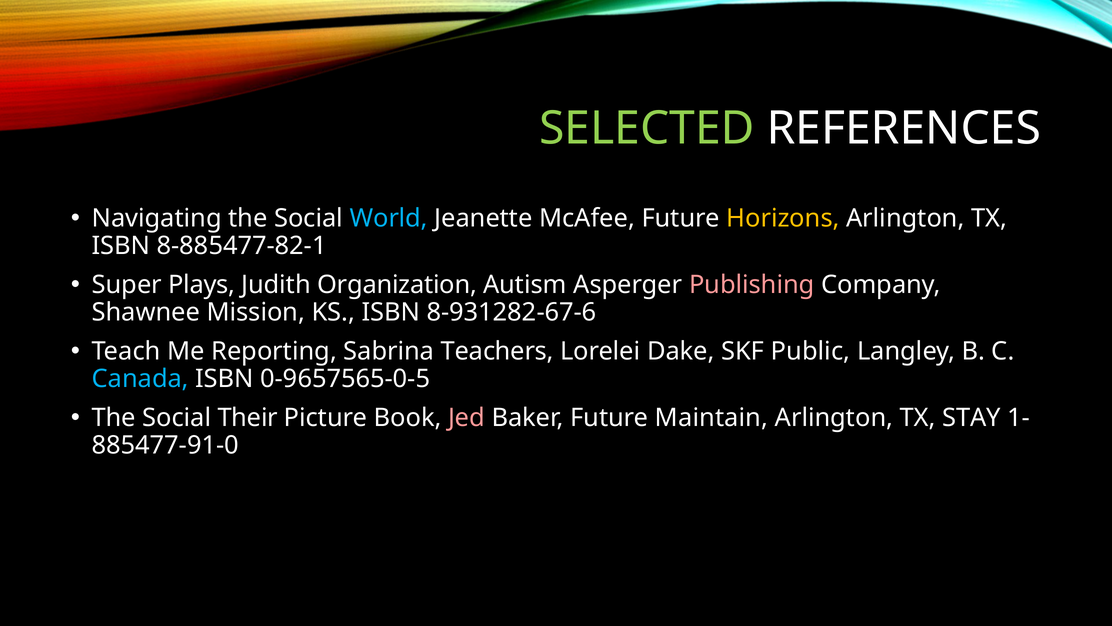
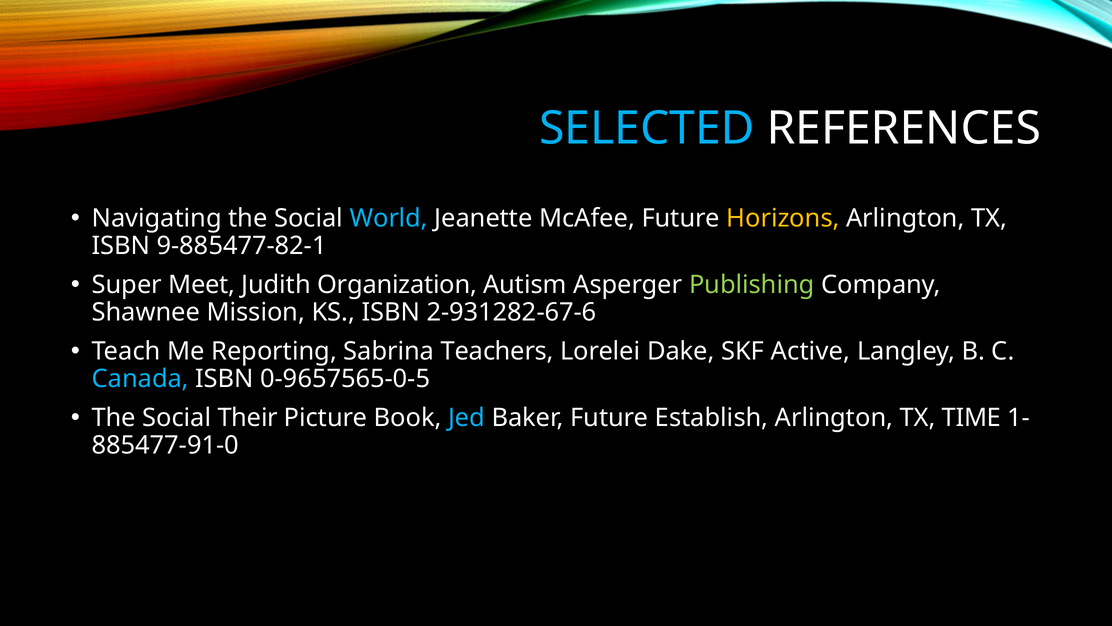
SELECTED colour: light green -> light blue (647, 128)
8-885477-82-1: 8-885477-82-1 -> 9-885477-82-1 (242, 245)
Plays: Plays -> Meet (202, 284)
Publishing colour: pink -> light green (752, 284)
8-931282-67-6: 8-931282-67-6 -> 2-931282-67-6 (512, 312)
Public: Public -> Active (810, 351)
Jed colour: pink -> light blue (467, 418)
Maintain: Maintain -> Establish (712, 418)
STAY: STAY -> TIME (971, 418)
